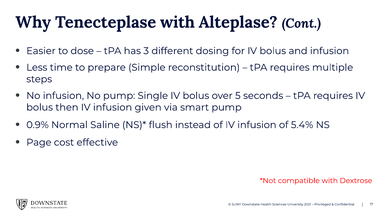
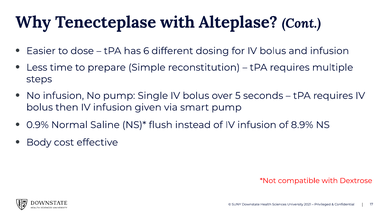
3: 3 -> 6 (146, 51)
5.4%: 5.4% -> 8.9% (302, 125)
Page: Page -> Body (39, 142)
